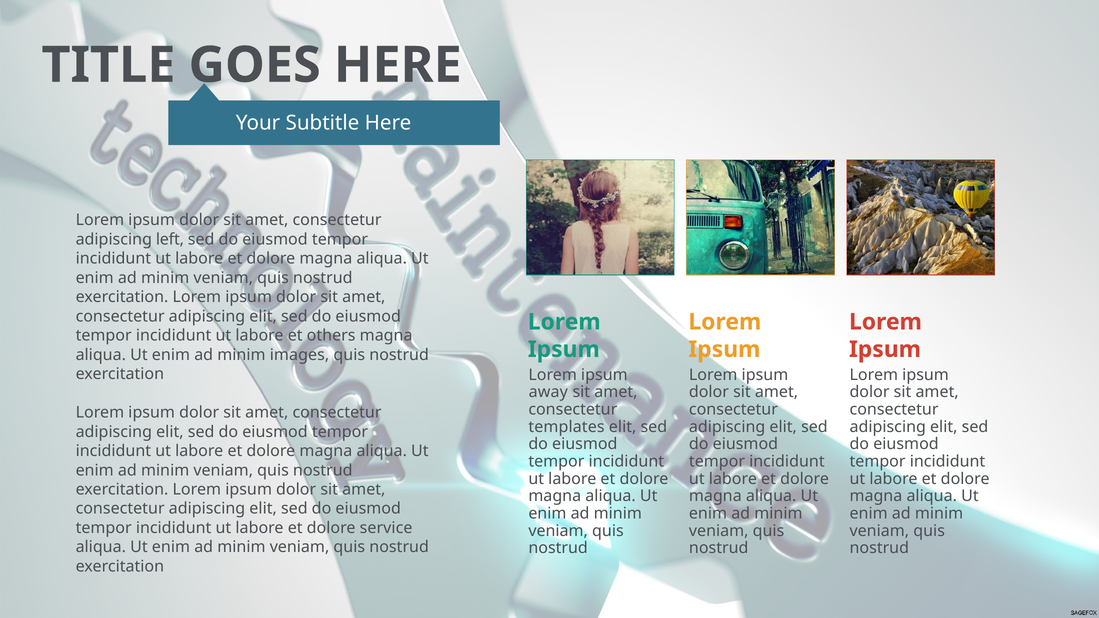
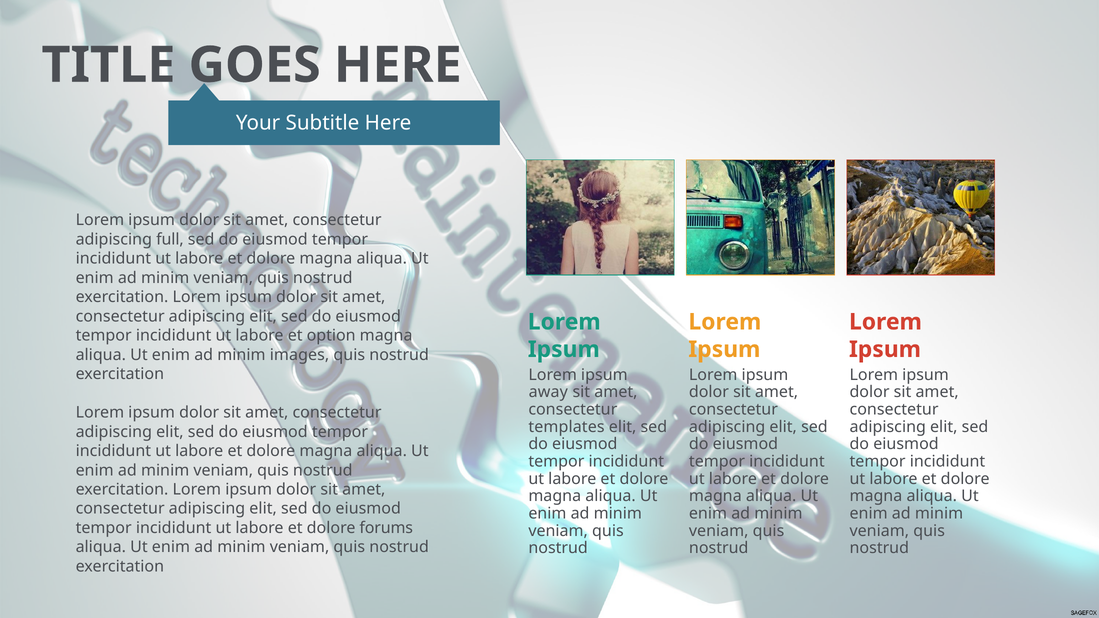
left: left -> full (170, 239)
others: others -> option (331, 336)
service: service -> forums (386, 528)
